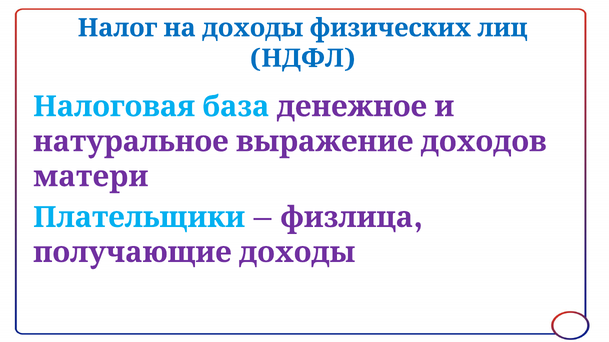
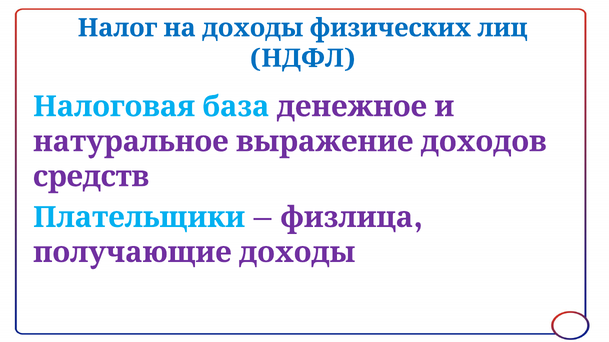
матери: матери -> средств (91, 177)
